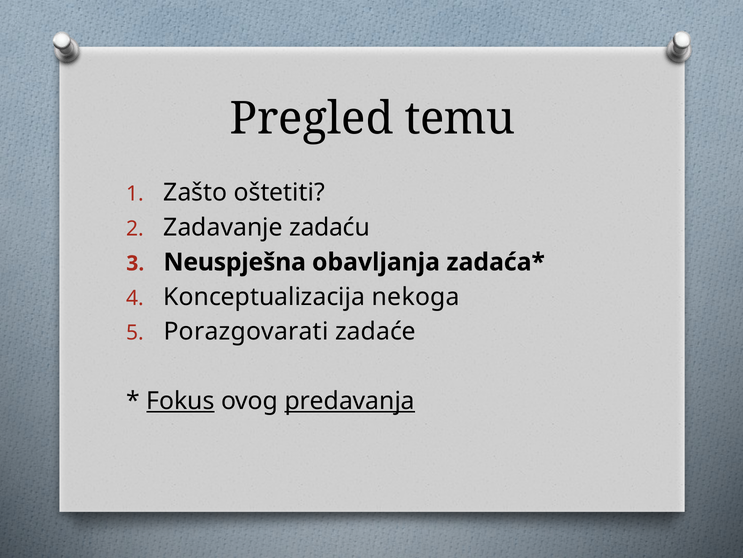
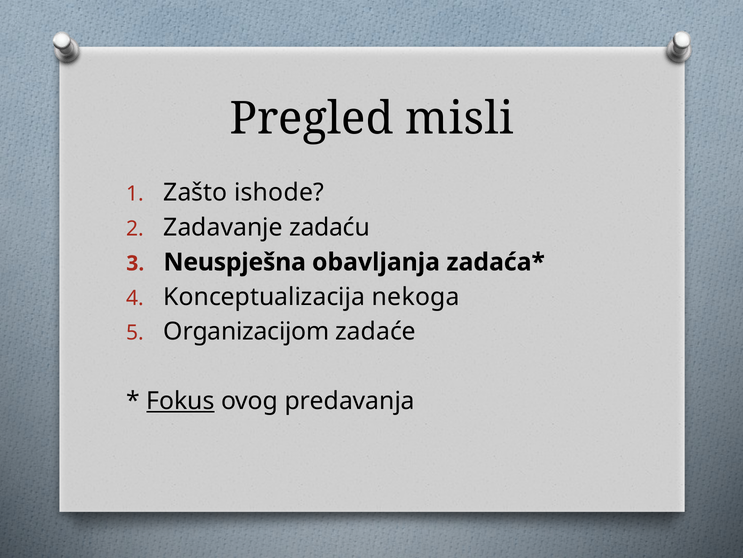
temu: temu -> misli (459, 118)
oštetiti: oštetiti -> ishode (279, 193)
Porazgovarati: Porazgovarati -> Organizacijom (246, 331)
predavanja underline: present -> none (350, 401)
